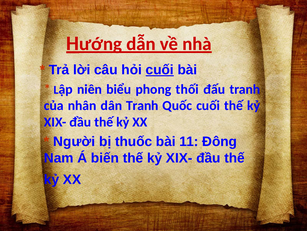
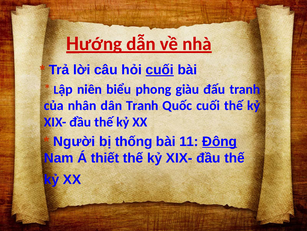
thối: thối -> giàu (187, 89)
thuốc: thuốc -> thống (134, 141)
Đông underline: none -> present (220, 141)
biến: biến -> thiết (105, 157)
